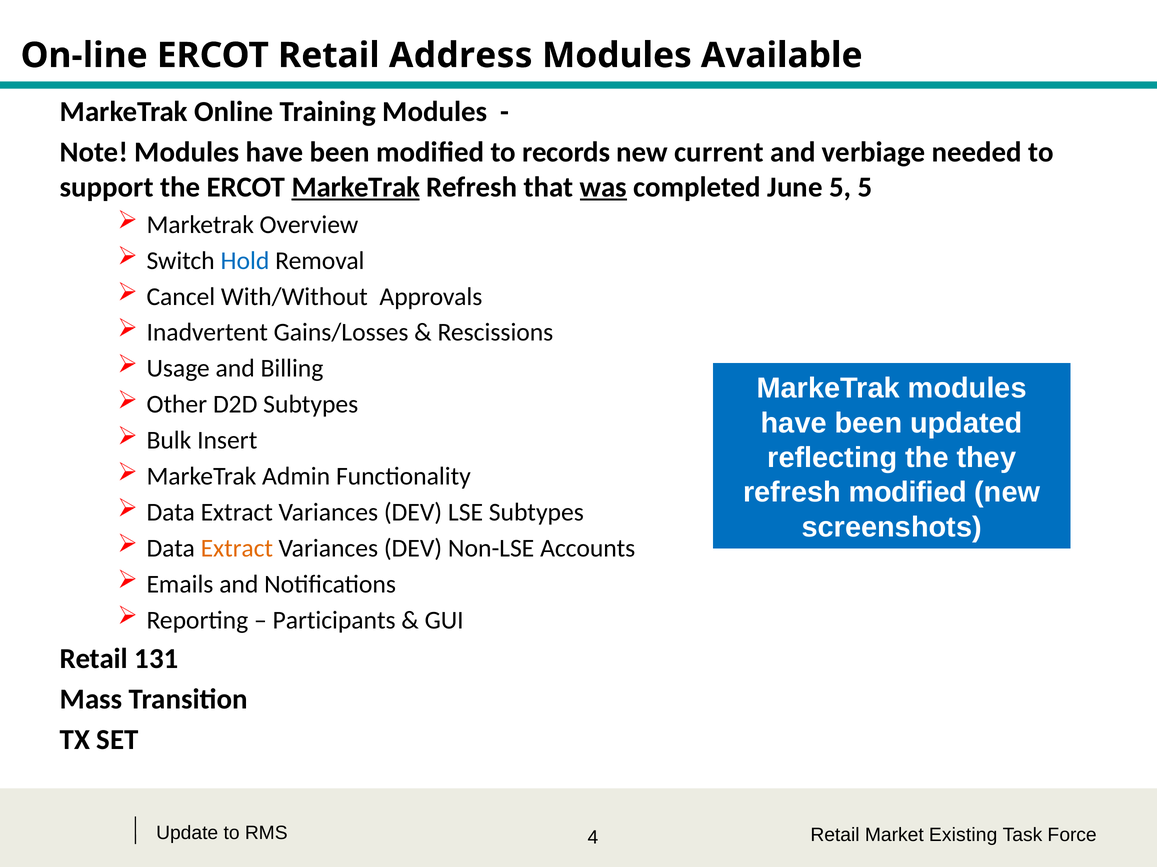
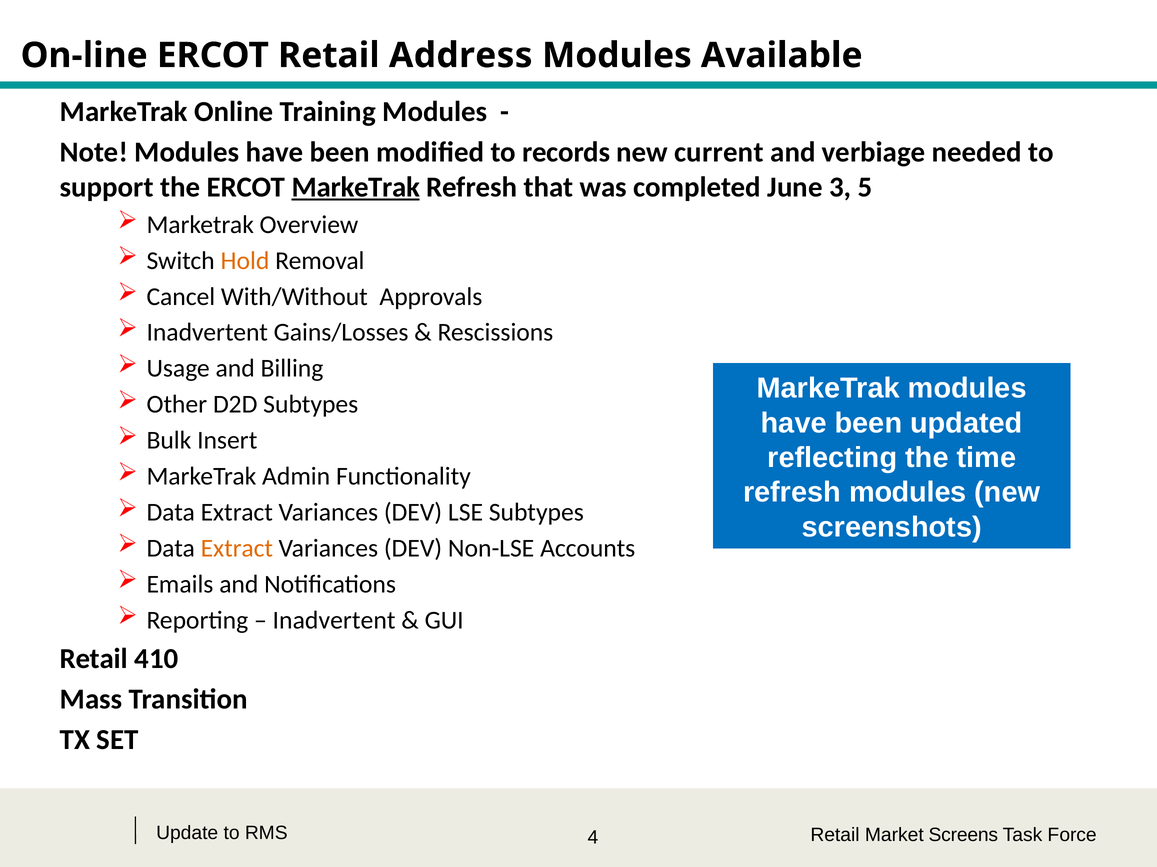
was underline: present -> none (603, 187)
June 5: 5 -> 3 (840, 187)
Hold colour: blue -> orange (245, 261)
they: they -> time (986, 458)
refresh modified: modified -> modules (908, 493)
Participants: Participants -> Inadvertent (334, 621)
131: 131 -> 410 (156, 659)
Existing: Existing -> Screens (963, 836)
